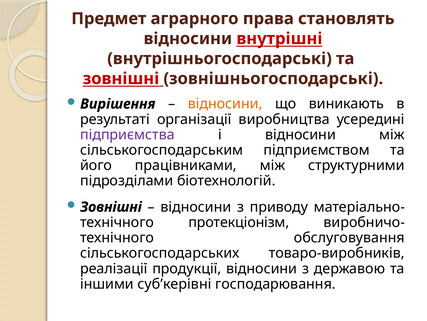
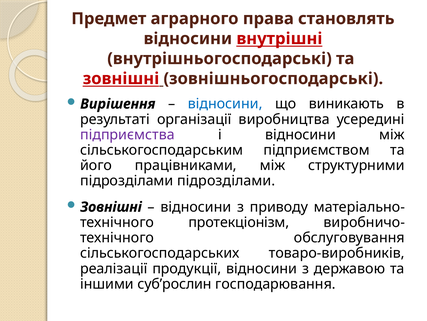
відносини colour: orange -> blue (225, 104)
підрозділами біотехнологій: біотехнологій -> підрозділами (226, 181)
суб’керівні: суб’керівні -> суб’рослин (175, 283)
